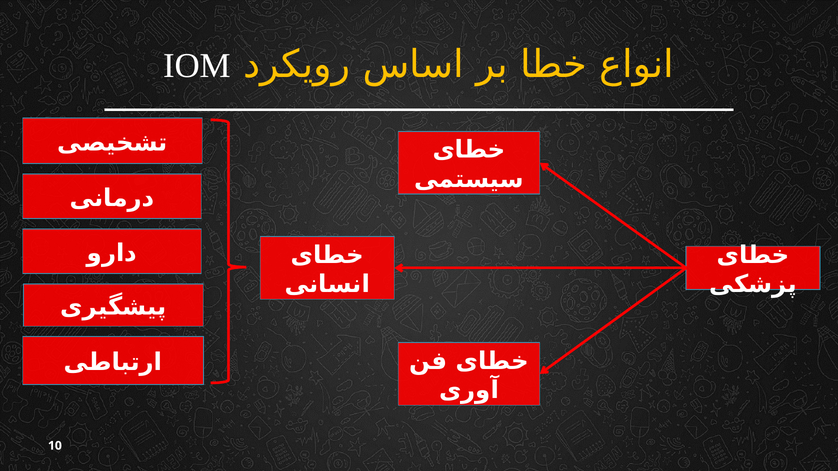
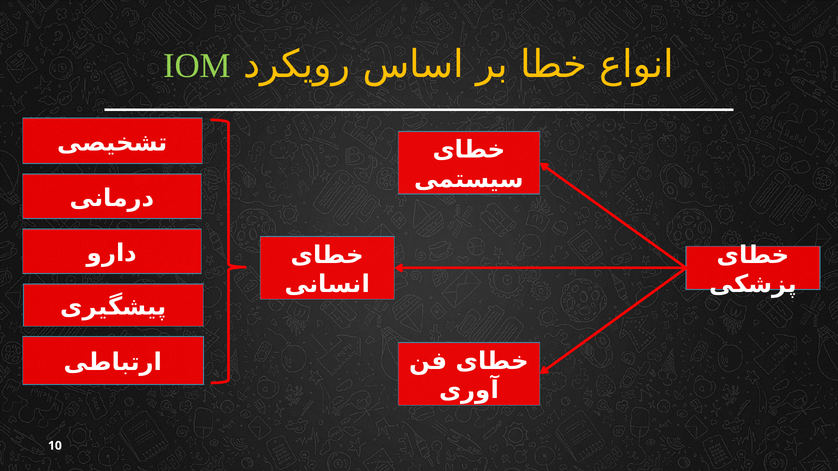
IOM colour: white -> light green (197, 66)
